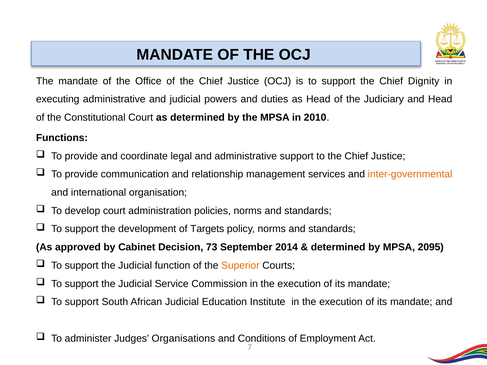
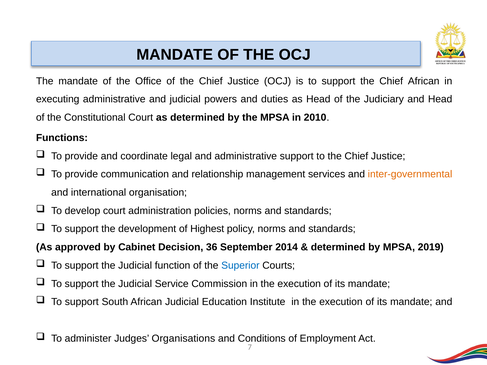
Chief Dignity: Dignity -> African (424, 81)
Targets: Targets -> Highest (207, 229)
73: 73 -> 36 (212, 247)
2095: 2095 -> 2019 (431, 247)
Superior colour: orange -> blue (240, 266)
